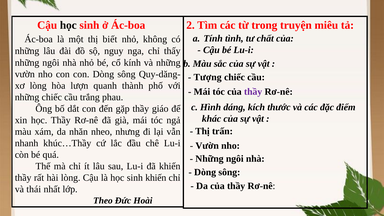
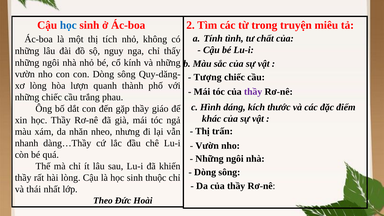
học colour: black -> blue (68, 25)
biết: biết -> tích (110, 39)
khúc…Thầy: khúc…Thầy -> dàng…Thầy (67, 143)
sinh khiến: khiến -> thuộc (156, 178)
